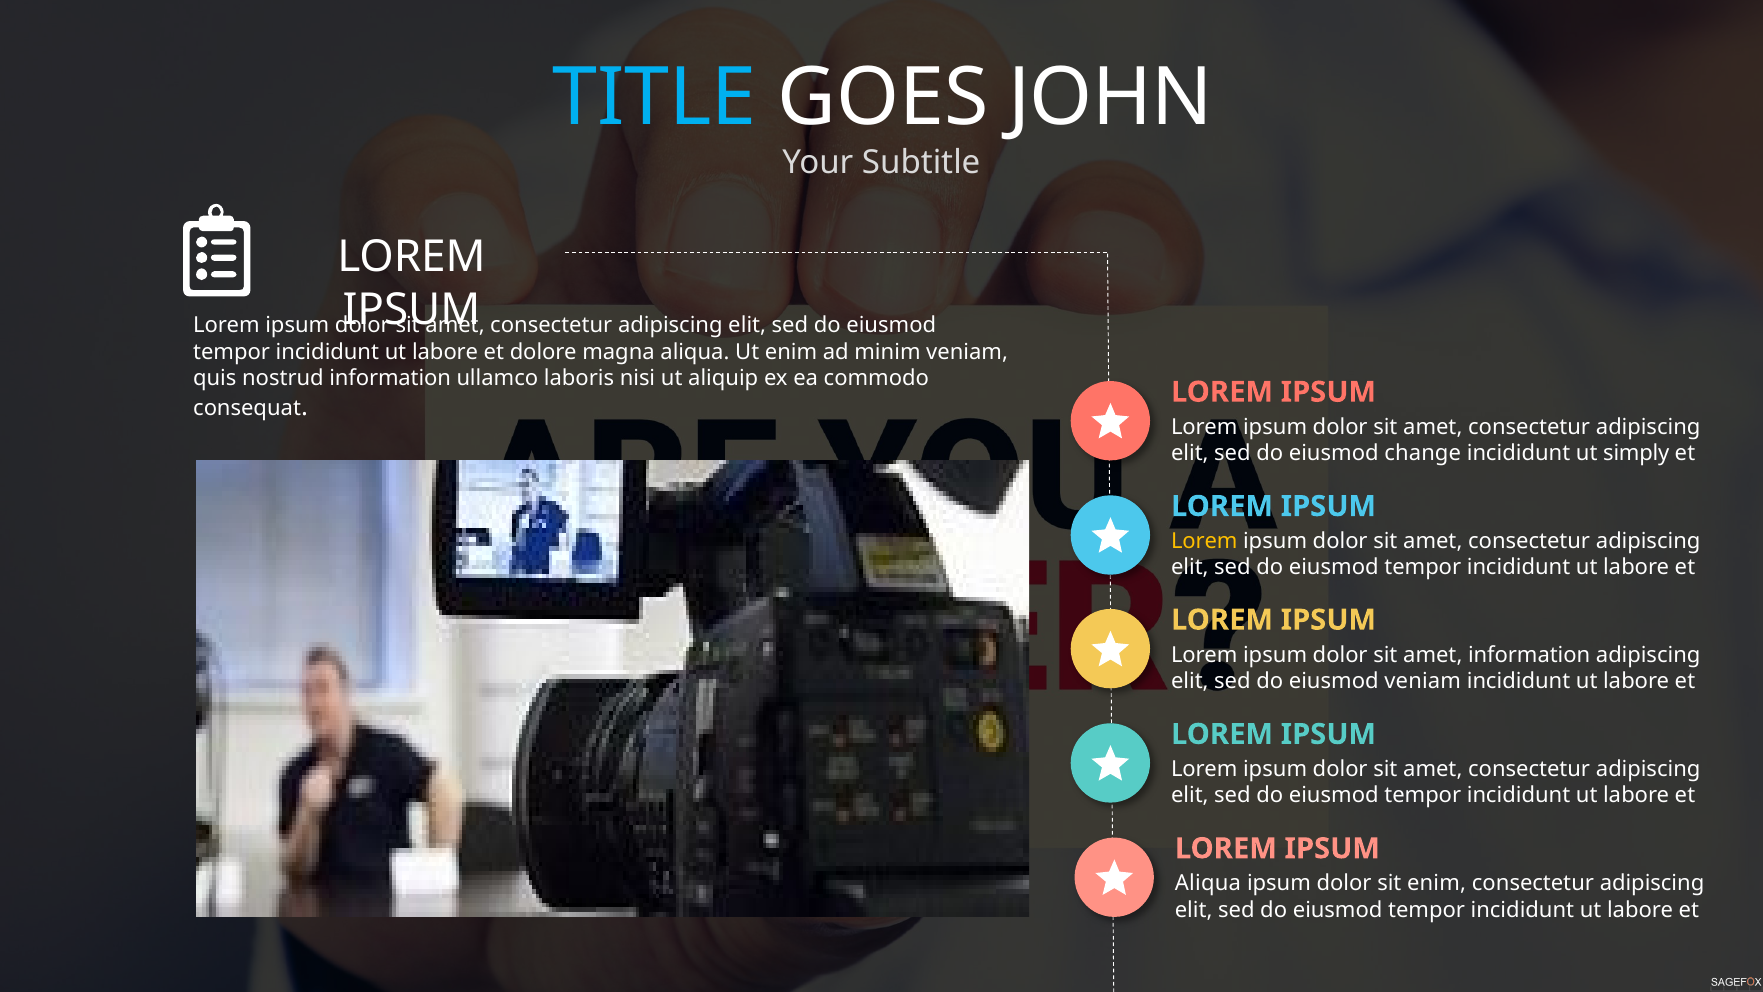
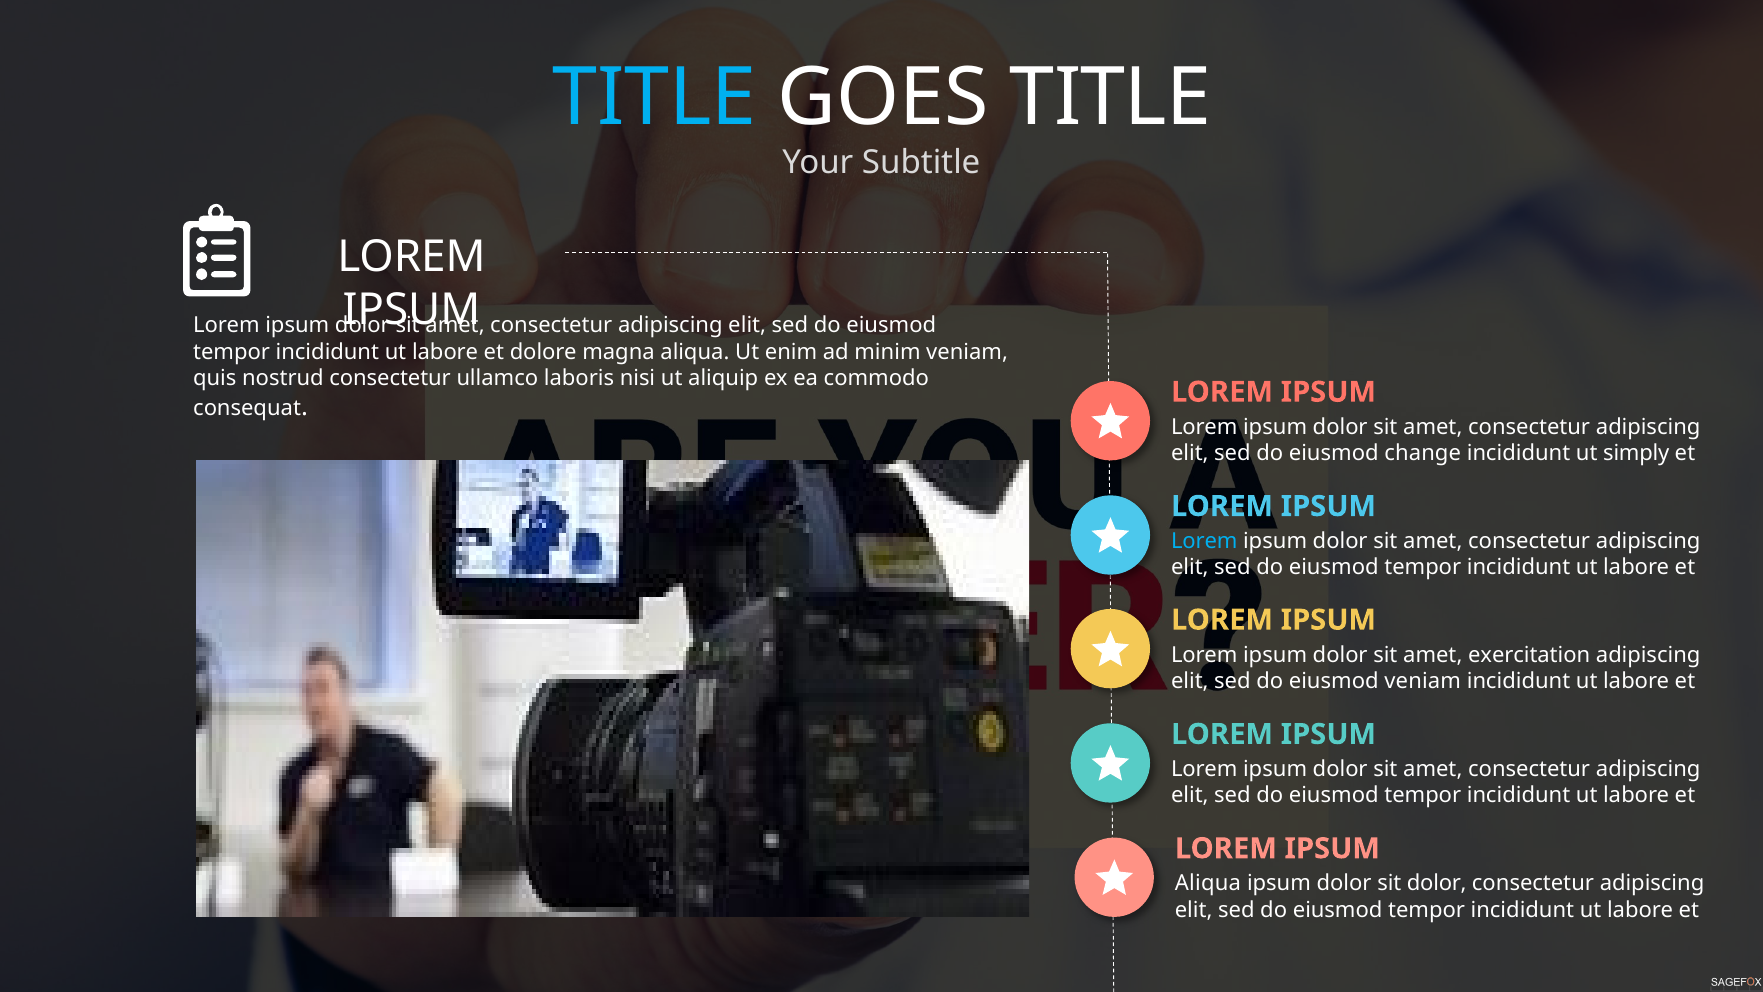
GOES JOHN: JOHN -> TITLE (1111, 98)
nostrud information: information -> consectetur (390, 378)
Lorem colour: yellow -> light blue (1204, 541)
amet information: information -> exercitation (1529, 655)
sit enim: enim -> dolor (1437, 883)
